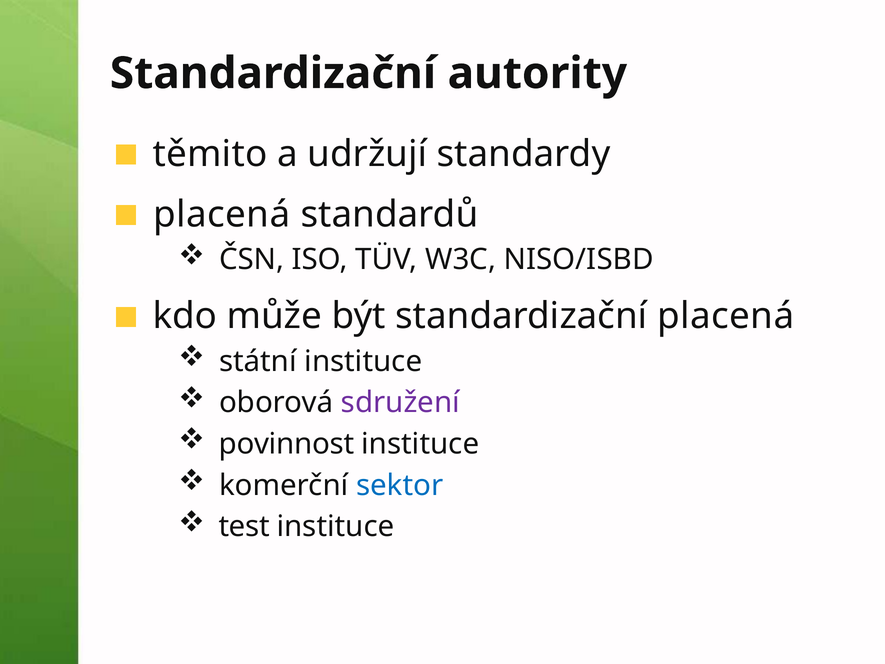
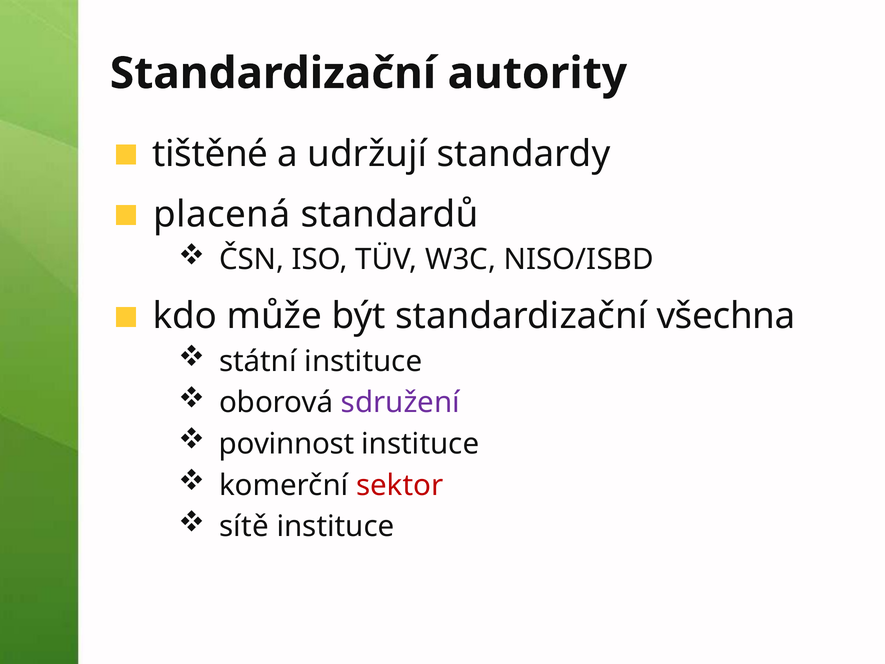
těmito: těmito -> tištěné (210, 154)
standardizační placená: placená -> všechna (726, 316)
sektor colour: blue -> red (400, 485)
test: test -> sítě (244, 526)
